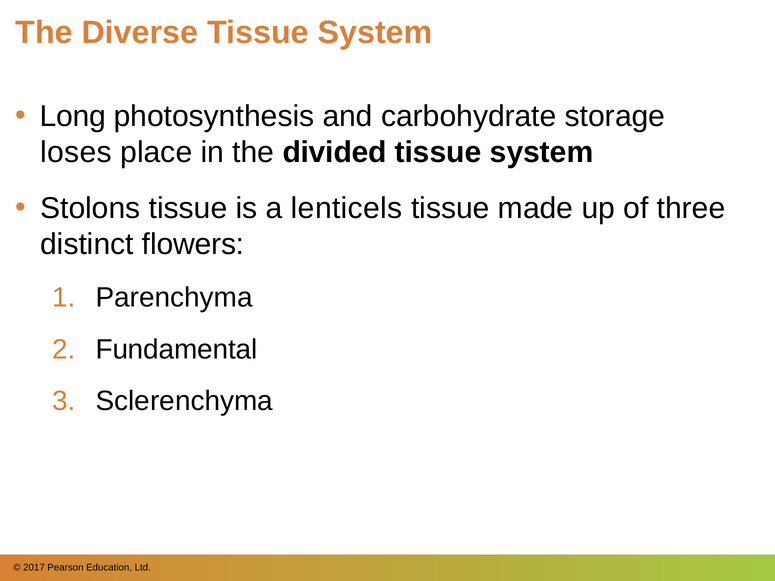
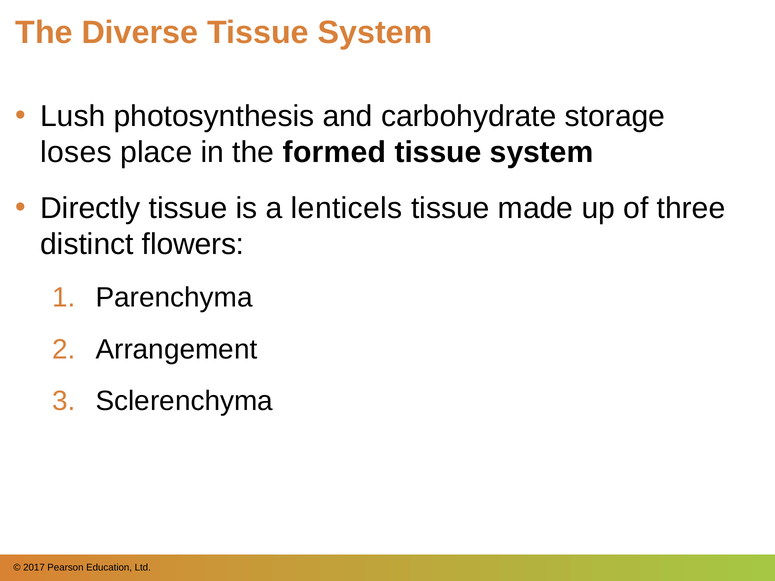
Long: Long -> Lush (73, 116)
divided: divided -> formed (334, 153)
Stolons: Stolons -> Directly (90, 208)
Fundamental: Fundamental -> Arrangement (176, 350)
